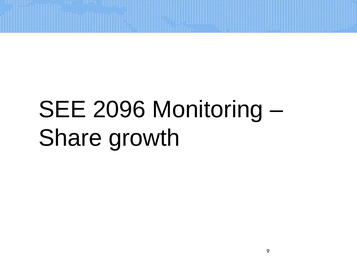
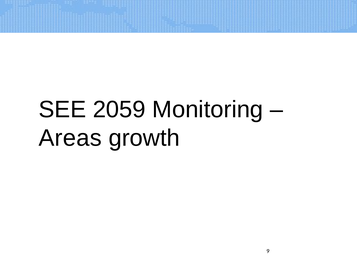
2096: 2096 -> 2059 (119, 109)
Share: Share -> Areas (70, 138)
